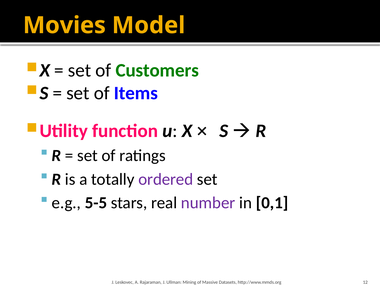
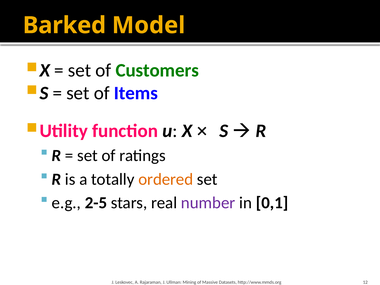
Movies: Movies -> Barked (64, 25)
ordered colour: purple -> orange (166, 179)
5-5: 5-5 -> 2-5 (96, 203)
